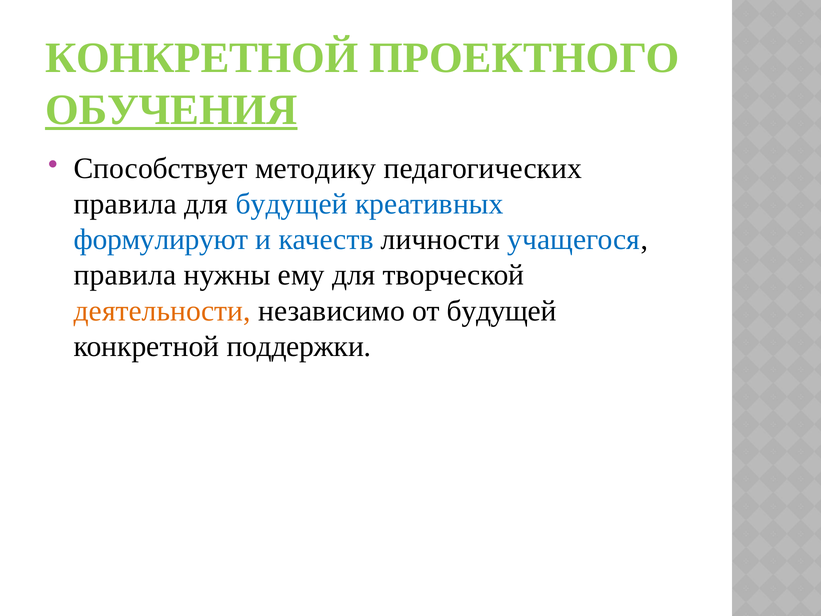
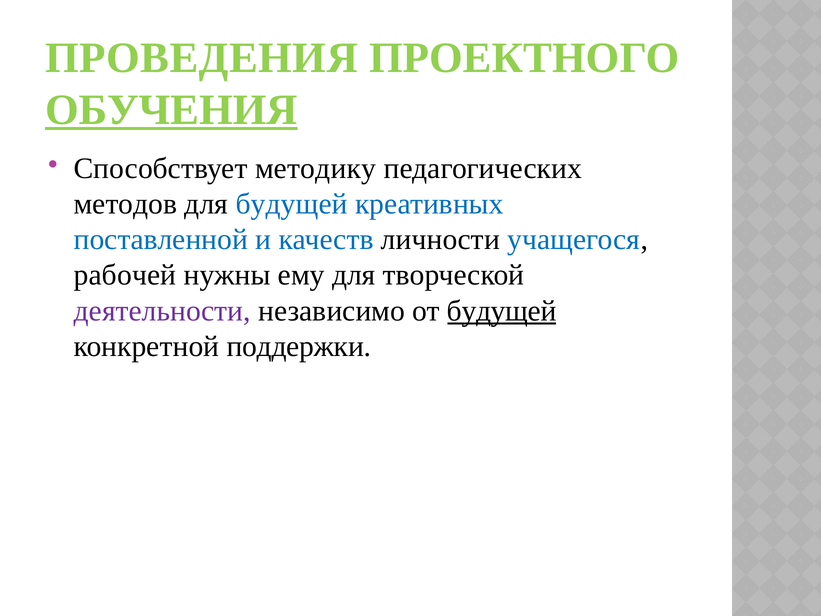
КОНКРЕТНОЙ: КОНКРЕТНОЙ -> ПРОВЕДЕНИЯ (201, 58)
правила: правила -> методов (125, 204)
формулируют: формулируют -> поставленной (161, 240)
правила: правила -> рабочей (125, 275)
деятельности colour: orange -> purple (162, 311)
будущей underline: none -> present (502, 311)
